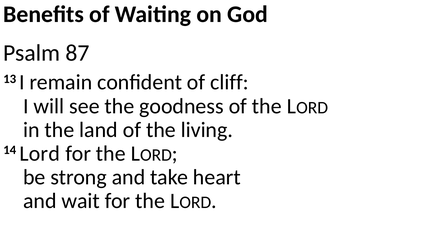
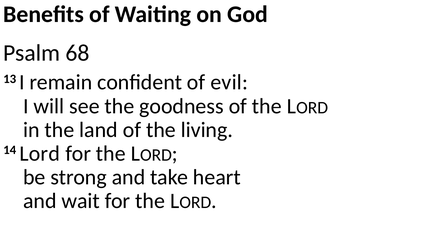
87: 87 -> 68 (78, 53)
cliff: cliff -> evil (229, 82)
